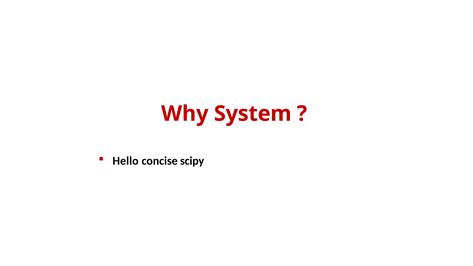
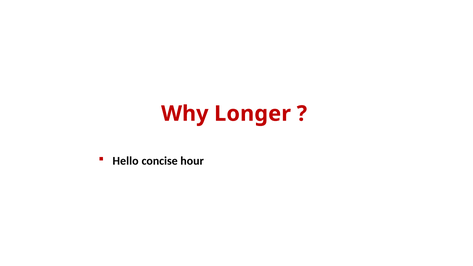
System: System -> Longer (253, 114)
scipy: scipy -> hour (192, 161)
